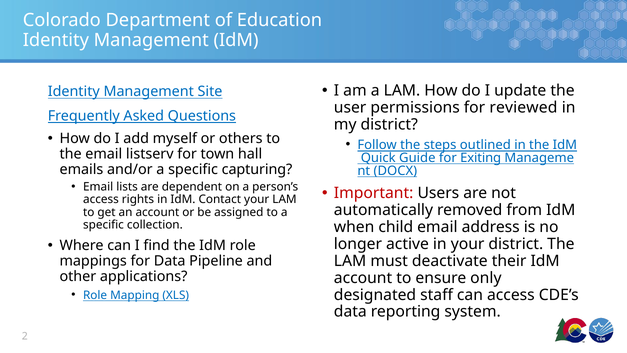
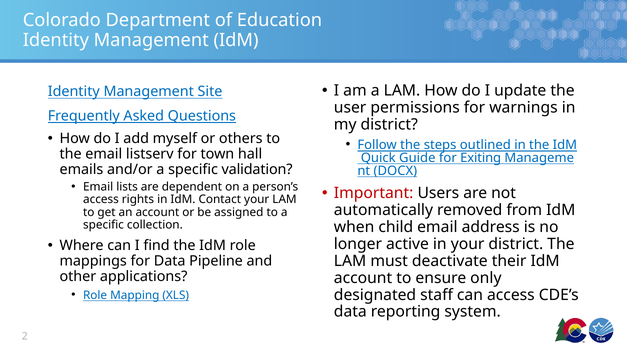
reviewed: reviewed -> warnings (524, 108)
capturing: capturing -> validation (257, 169)
